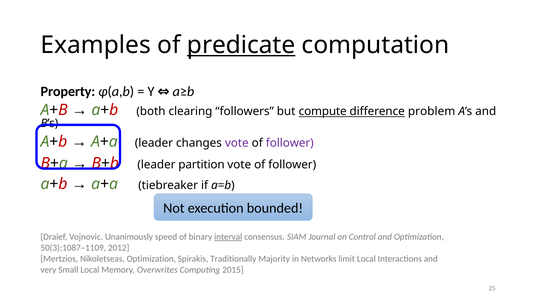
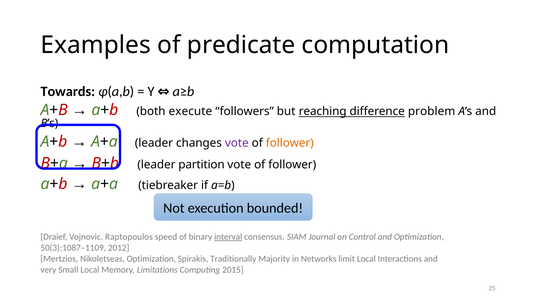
predicate underline: present -> none (241, 45)
Property: Property -> Towards (68, 91)
clearing: clearing -> execute (190, 111)
compute: compute -> reaching (323, 111)
follower colour: purple -> orange (290, 143)
Unanimously: Unanimously -> Raptopoulos (129, 236)
Overwrites: Overwrites -> Limitations (157, 269)
